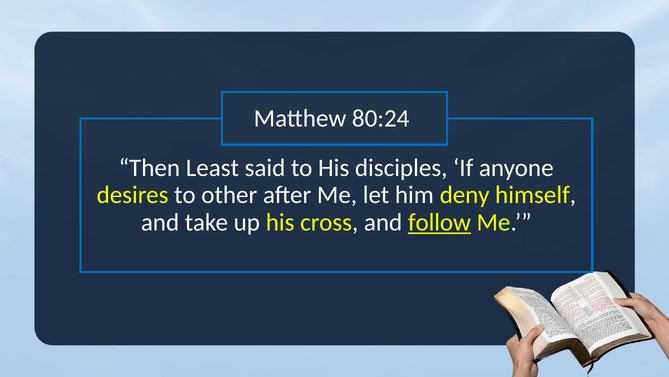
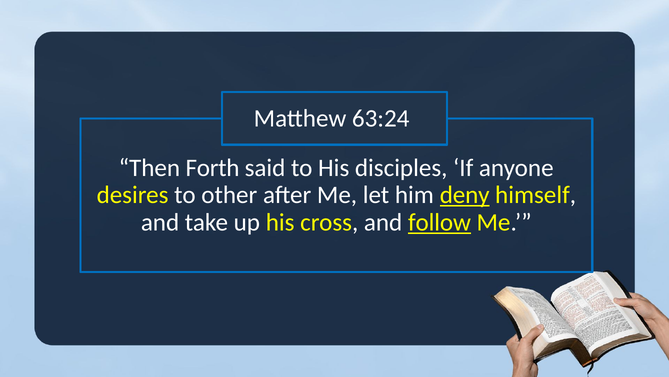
80:24: 80:24 -> 63:24 (381, 118)
Least: Least -> Forth (213, 168)
deny underline: none -> present (465, 195)
